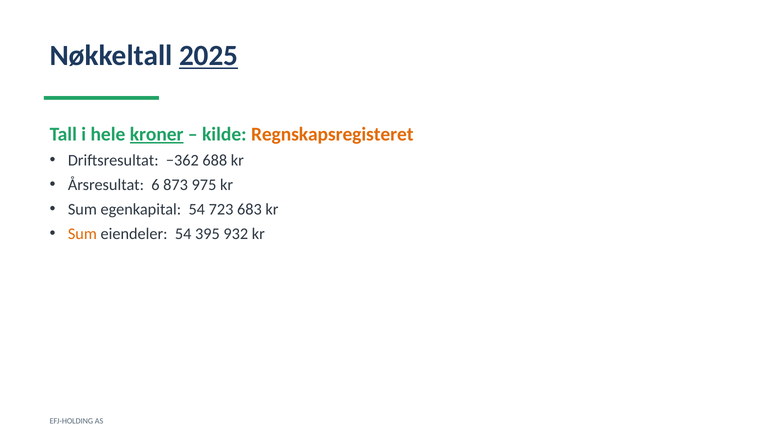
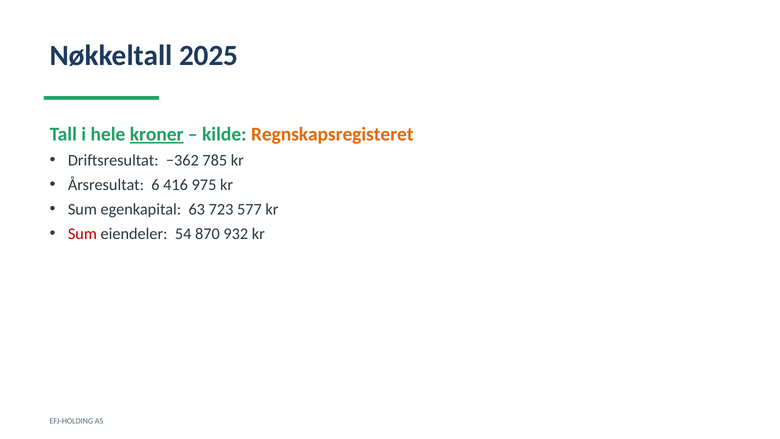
2025 underline: present -> none (209, 56)
688: 688 -> 785 (215, 160)
873: 873 -> 416 (176, 185)
egenkapital 54: 54 -> 63 (197, 209)
683: 683 -> 577 (249, 209)
Sum colour: orange -> red (82, 234)
395: 395 -> 870 (207, 234)
